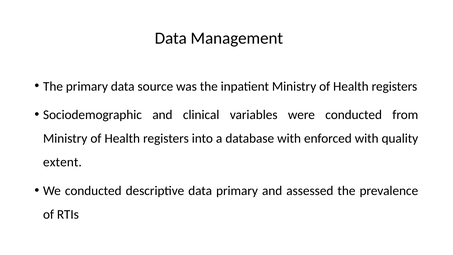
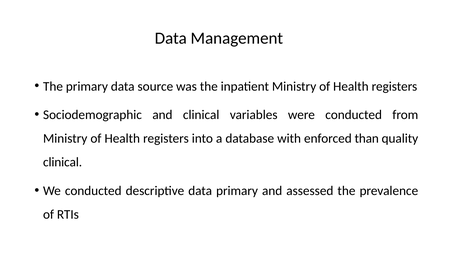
enforced with: with -> than (367, 138)
extent: extent -> clinical (63, 162)
